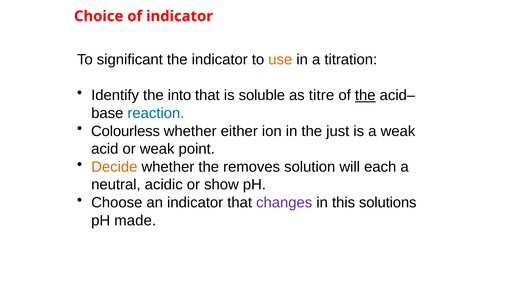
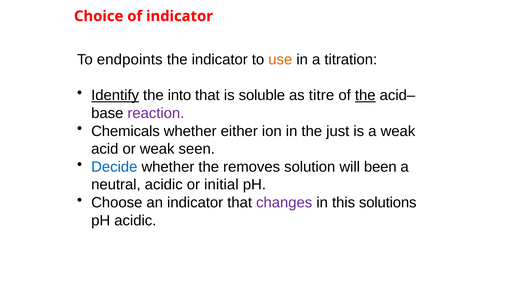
significant: significant -> endpoints (130, 60)
Identify underline: none -> present (115, 95)
reaction colour: blue -> purple (156, 113)
Colourless: Colourless -> Chemicals (125, 131)
point: point -> seen (197, 149)
Decide colour: orange -> blue (114, 167)
each: each -> been (380, 167)
show: show -> initial (221, 185)
pH made: made -> acidic (135, 220)
